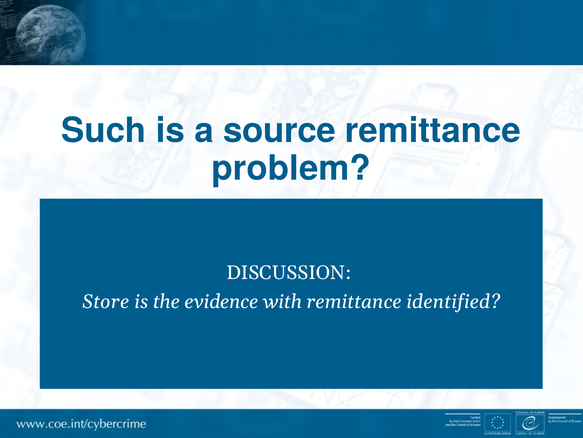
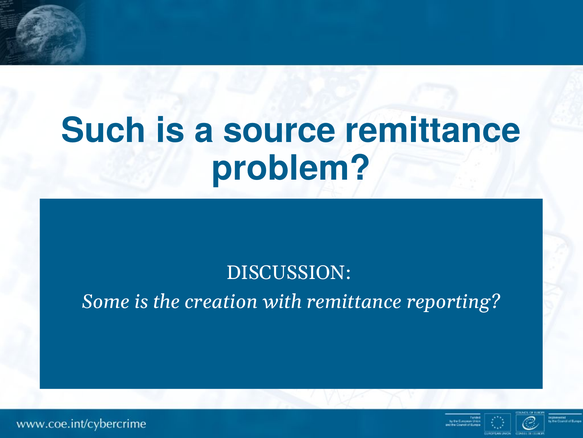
Store: Store -> Some (106, 301)
evidence: evidence -> creation (221, 301)
identified: identified -> reporting (453, 301)
